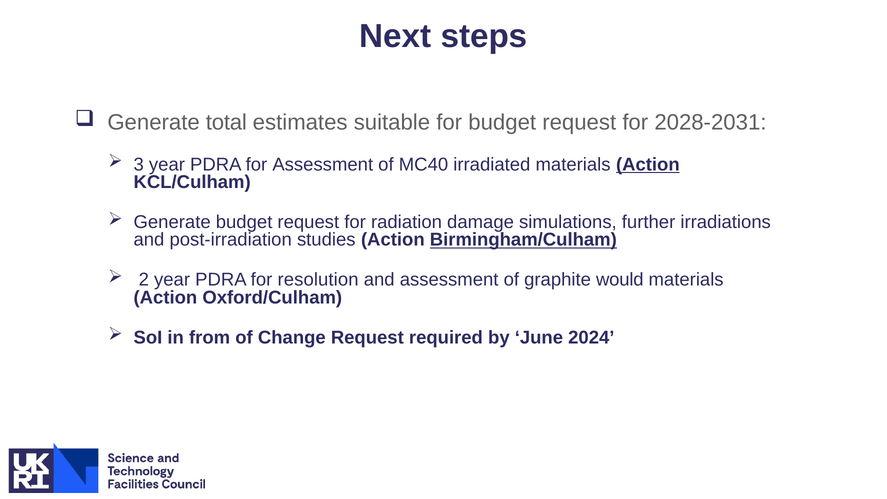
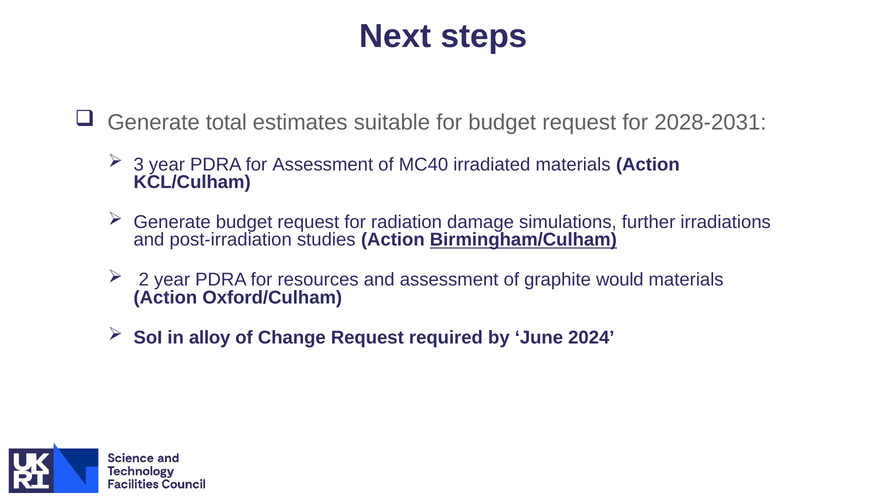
Action underline: present -> none (648, 164)
resolution: resolution -> resources (318, 280)
from: from -> alloy (210, 337)
